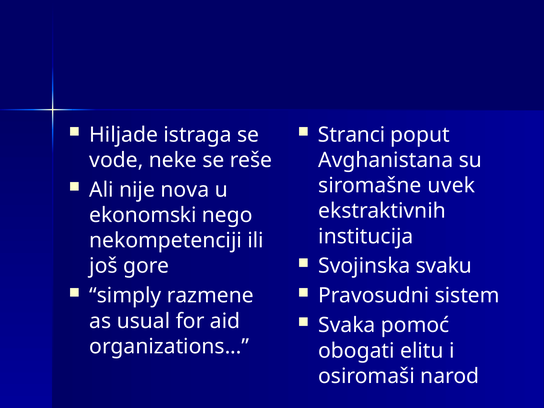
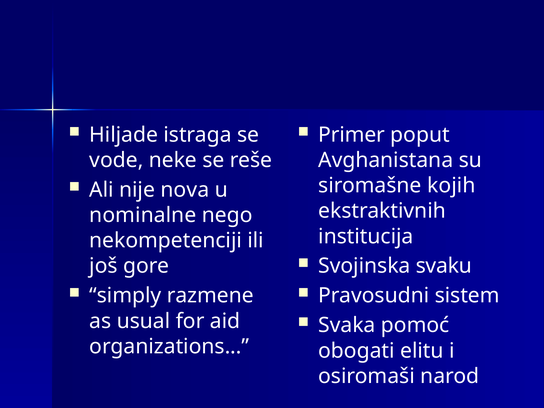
Stranci: Stranci -> Primer (352, 135)
uvek: uvek -> kojih (451, 186)
ekonomski: ekonomski -> nominalne (143, 215)
